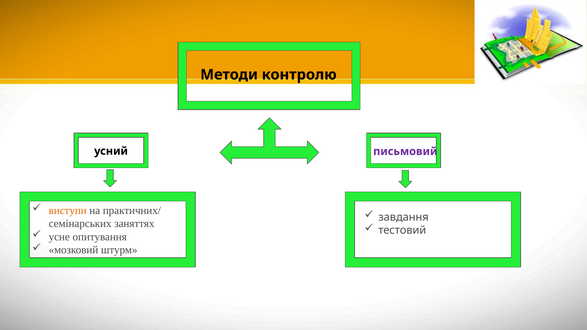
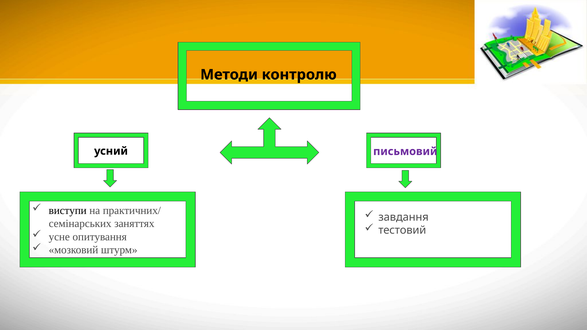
виступи colour: orange -> black (68, 211)
